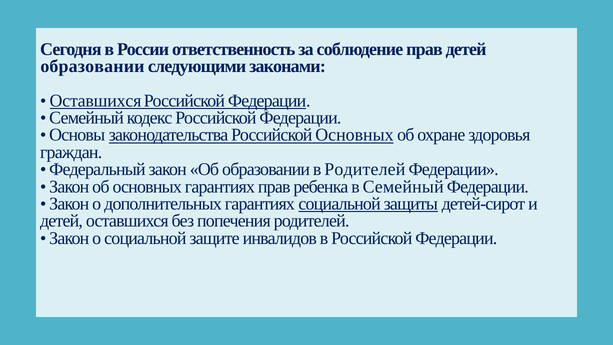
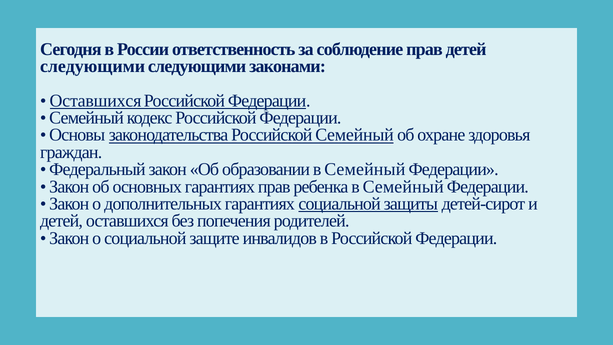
образовании: образовании -> следующими (93, 66)
Российской Основных: Основных -> Семейный (355, 135)
образовании в Родителей: Родителей -> Семейный (365, 169)
